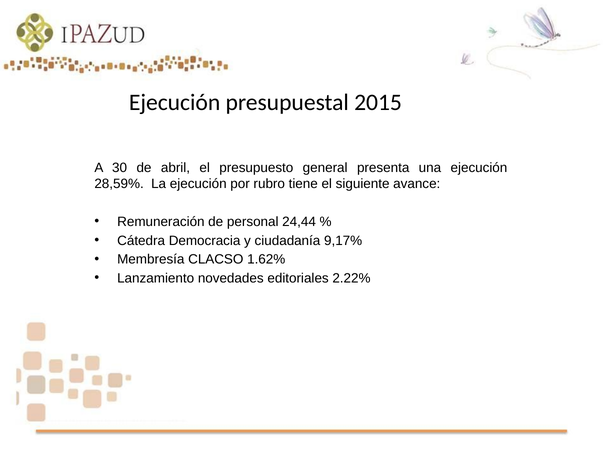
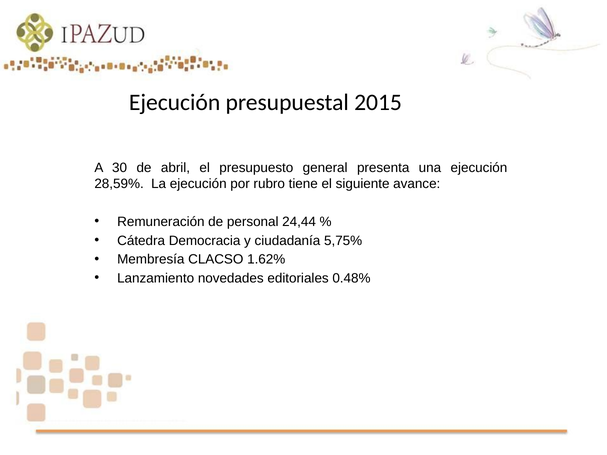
9,17%: 9,17% -> 5,75% (343, 241)
2.22%: 2.22% -> 0.48% (351, 278)
